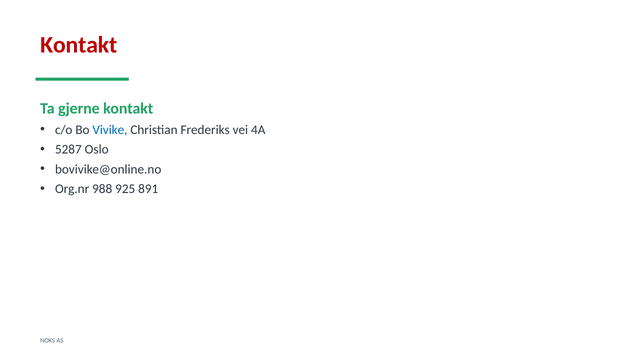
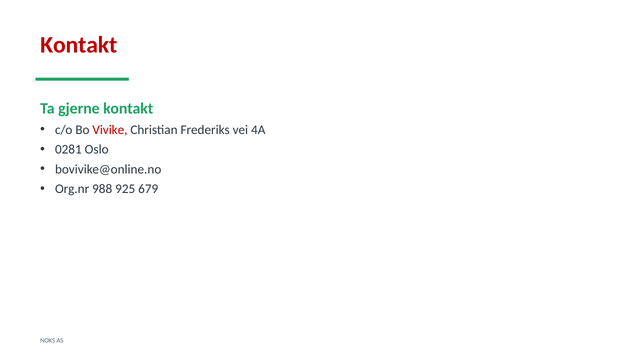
Vivike colour: blue -> red (110, 130)
5287: 5287 -> 0281 (68, 150)
891: 891 -> 679 (148, 189)
